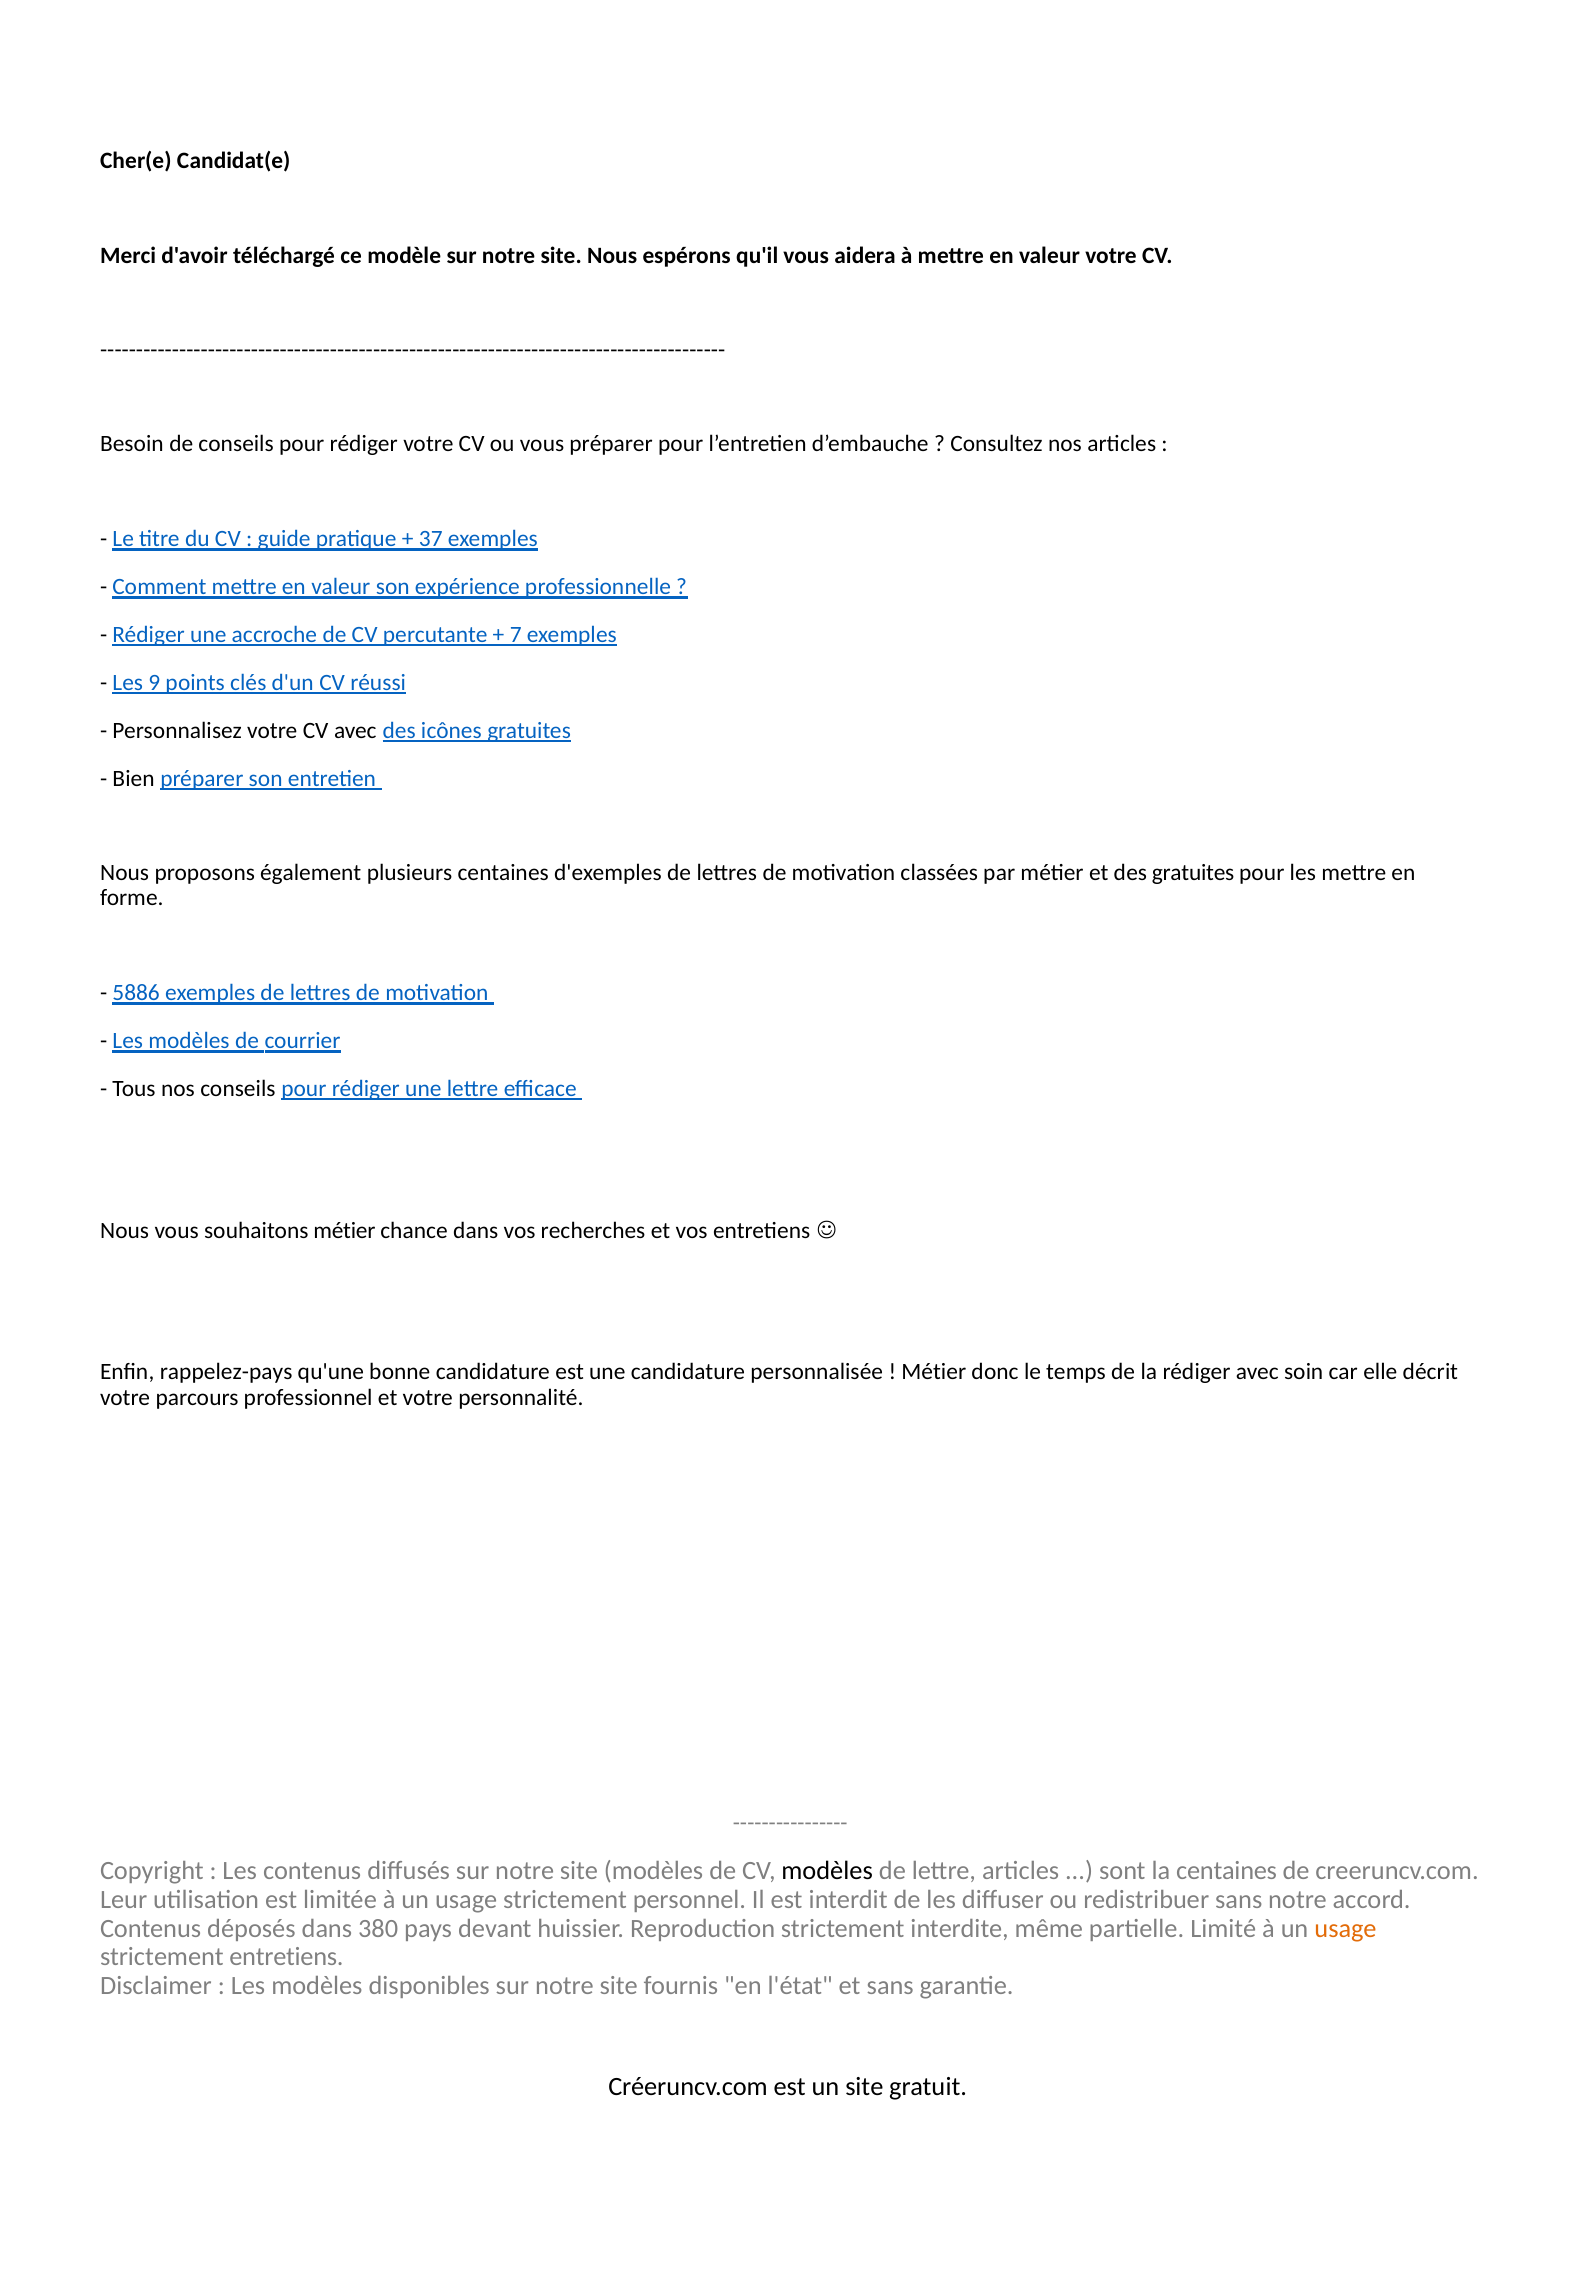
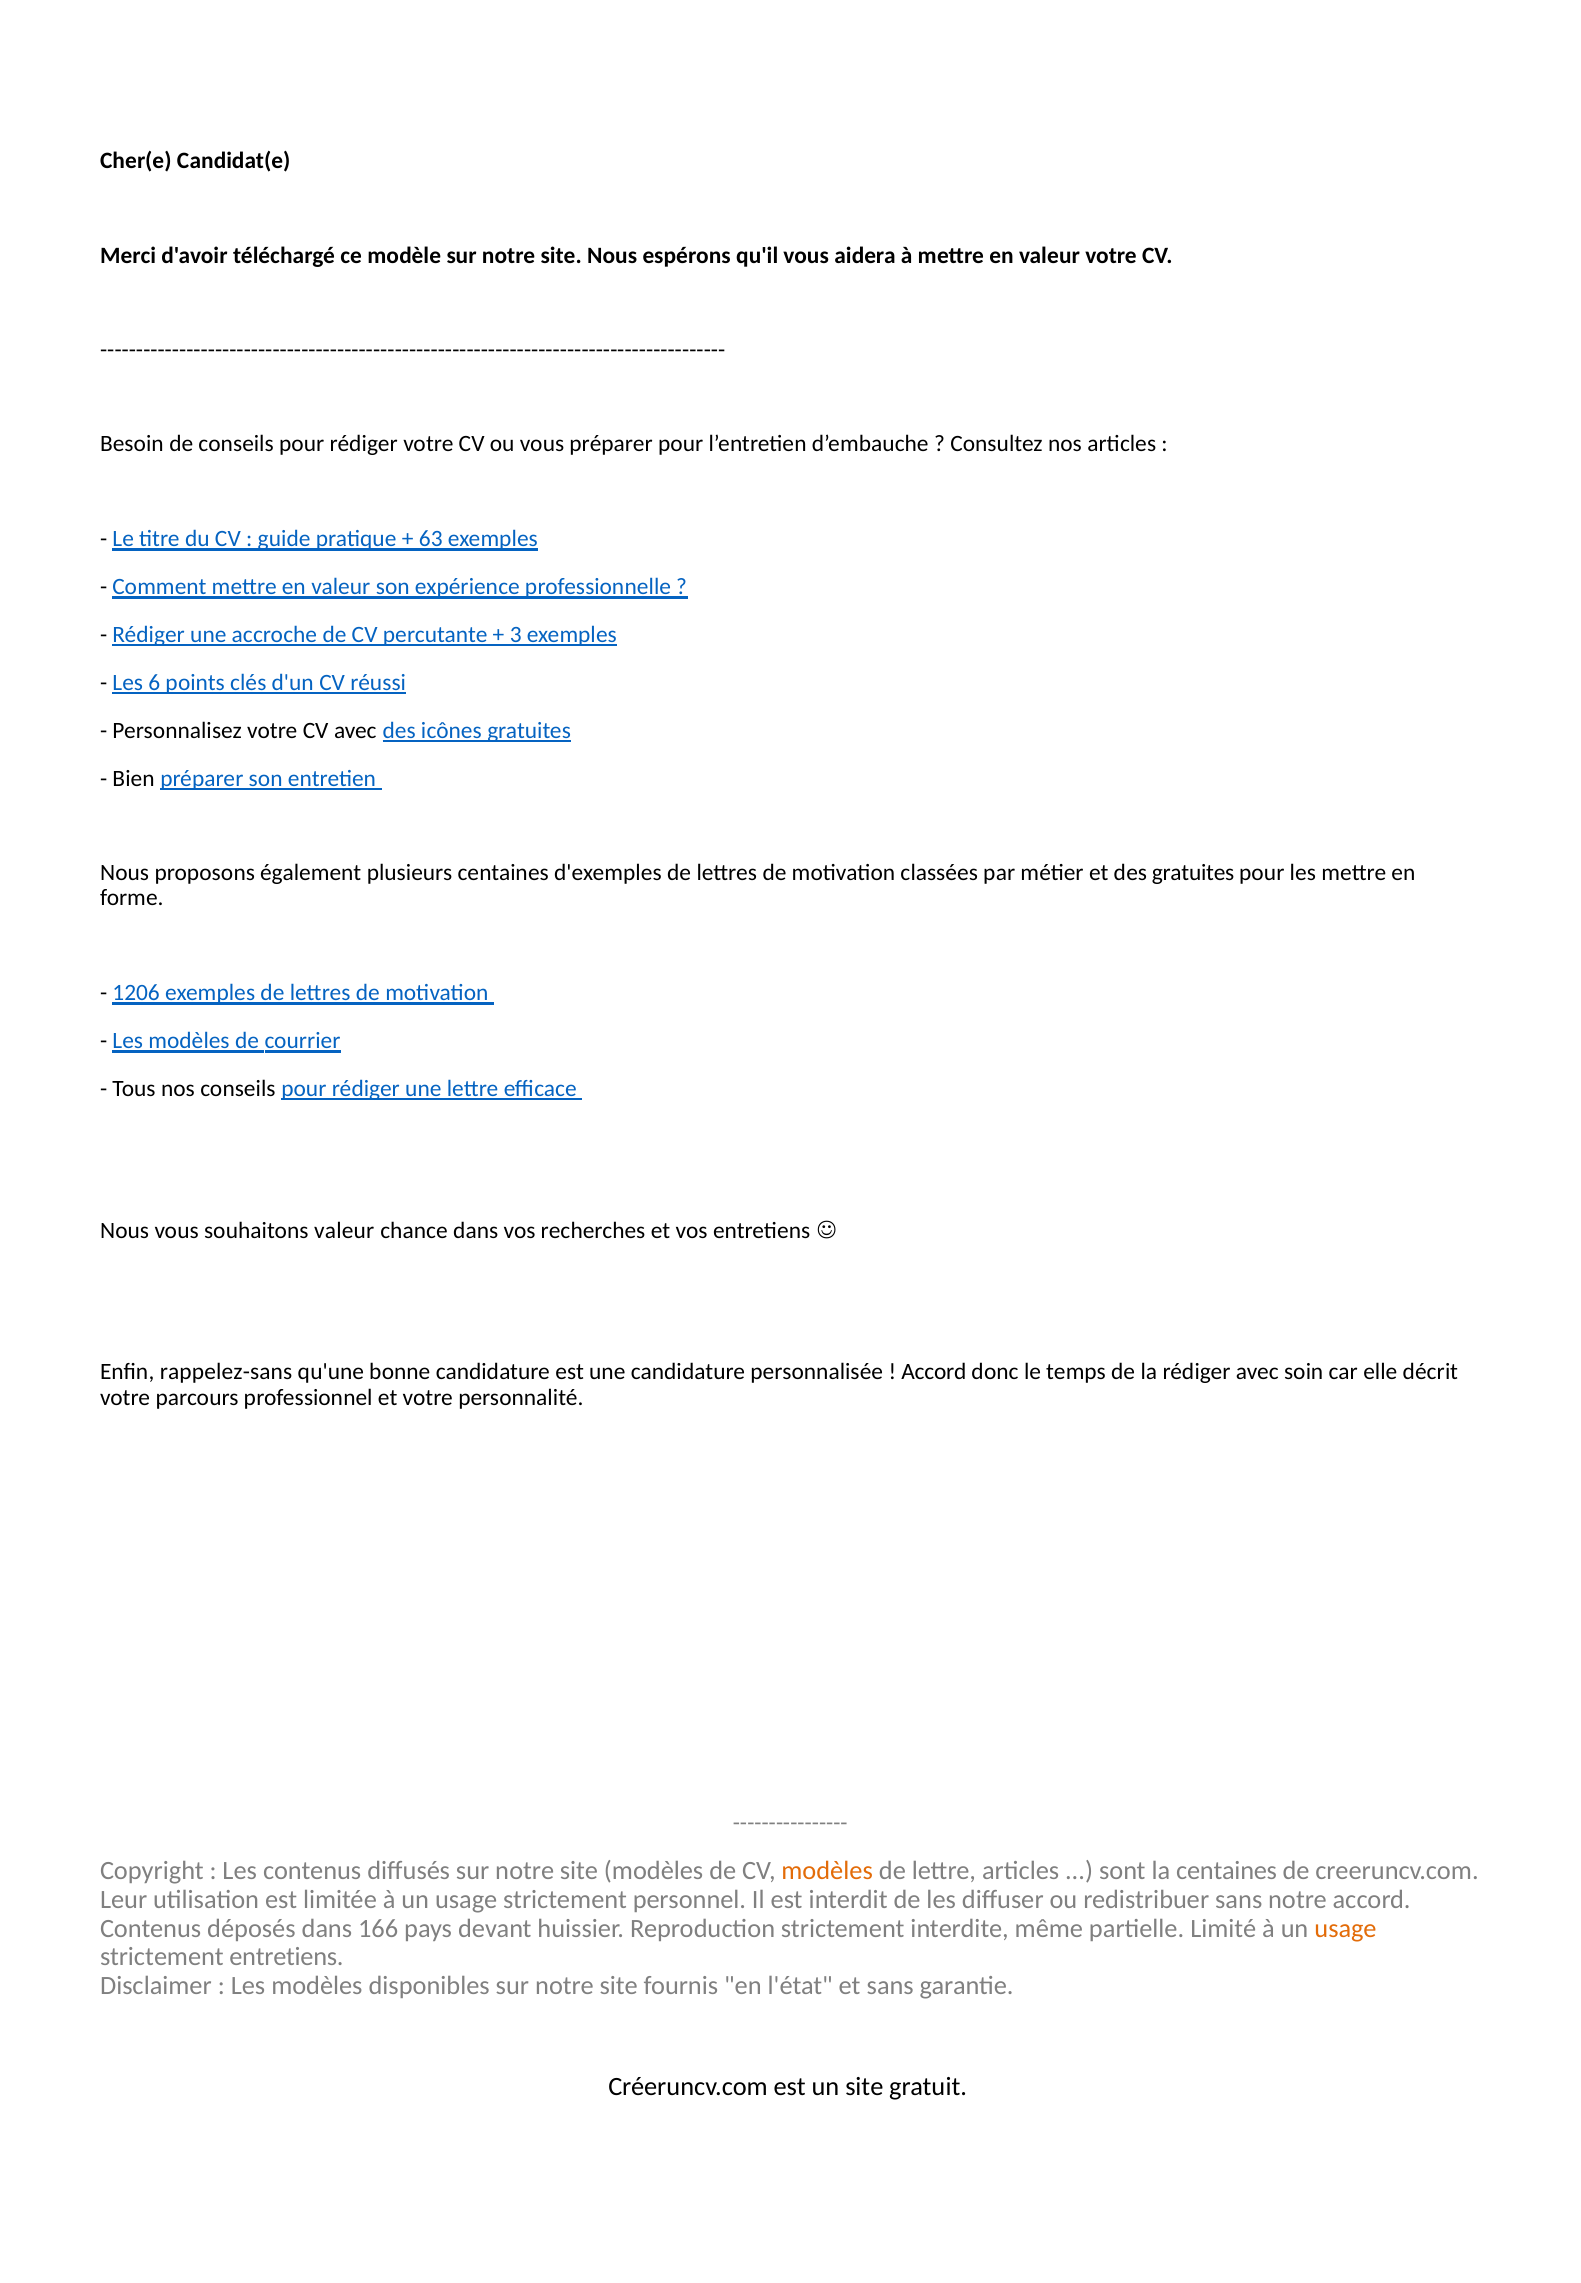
37: 37 -> 63 (431, 539)
7: 7 -> 3 (516, 635)
9: 9 -> 6 (154, 683)
5886: 5886 -> 1206 (136, 993)
souhaitons métier: métier -> valeur (344, 1231)
rappelez-pays: rappelez-pays -> rappelez-sans (226, 1373)
Métier: Métier -> Accord (934, 1373)
modèles colour: black -> orange (827, 1872)
380: 380 -> 166 (378, 1929)
